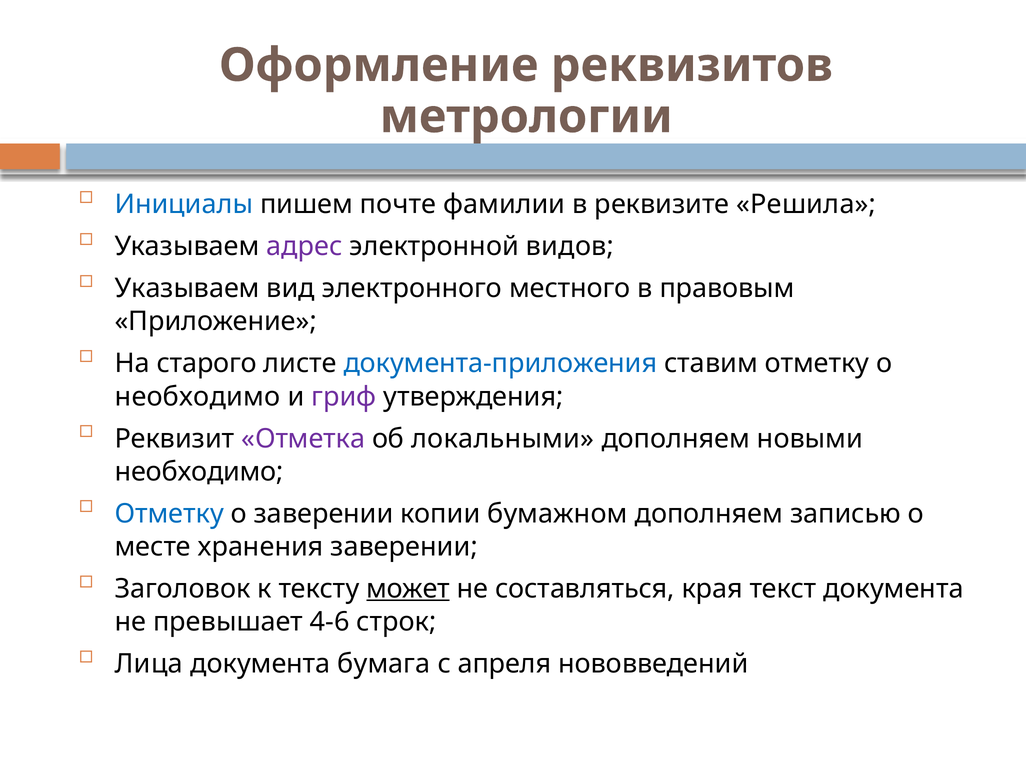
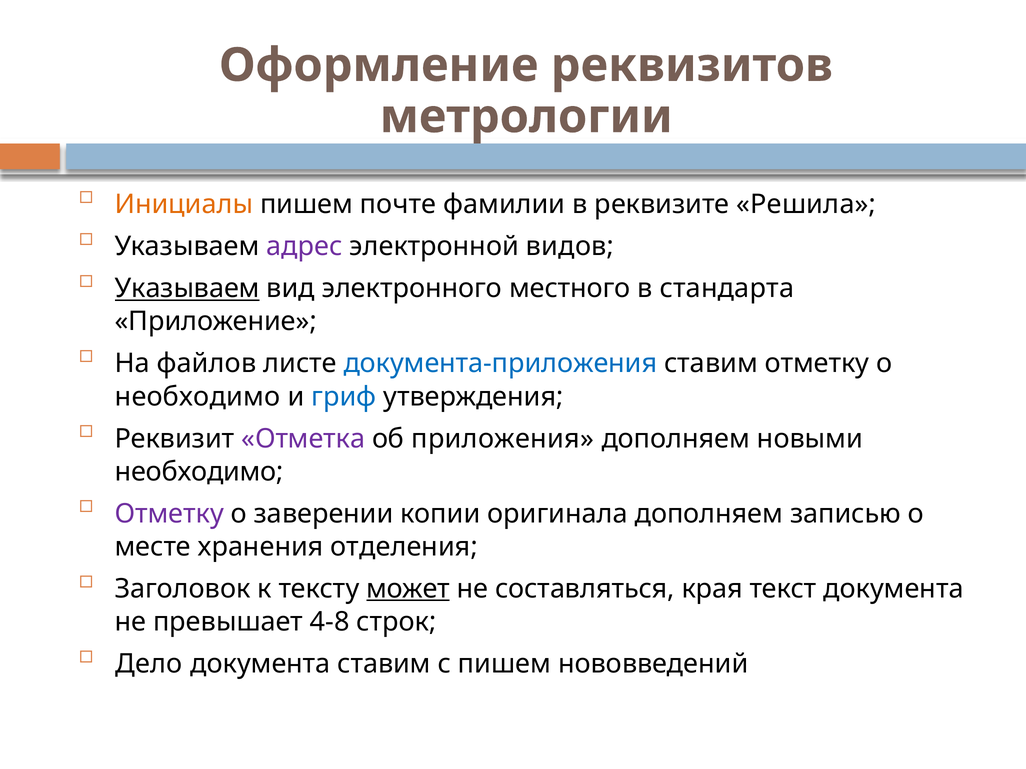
Инициалы colour: blue -> orange (184, 205)
Указываем underline: none -> present (187, 289)
правовым: правовым -> стандарта (727, 289)
старого: старого -> файлов (207, 364)
гриф colour: purple -> blue (344, 397)
локальными: локальными -> приложения (503, 439)
Отметку colour: blue -> purple (169, 514)
бумажном: бумажном -> оригинала (558, 514)
хранения заверении: заверении -> отделения (404, 547)
4-6: 4-6 -> 4-8 (330, 622)
Лица: Лица -> Дело (149, 664)
документа бумага: бумага -> ставим (384, 664)
с апреля: апреля -> пишем (504, 664)
